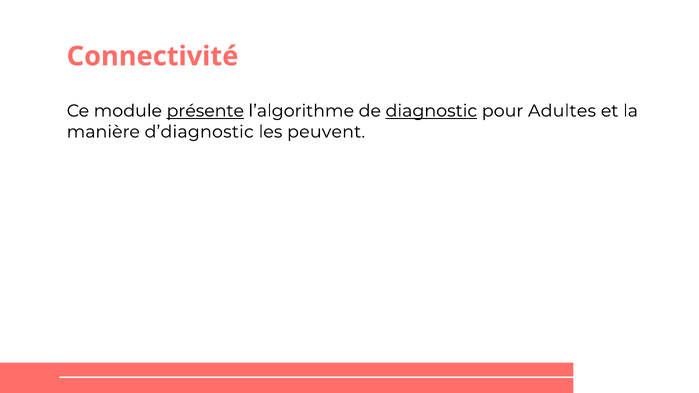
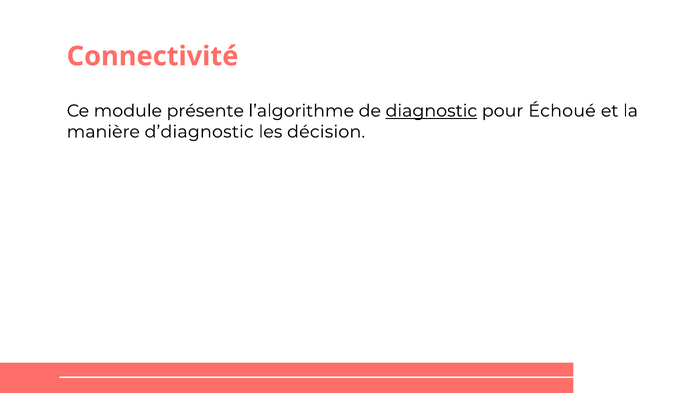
présente underline: present -> none (205, 111)
Adultes: Adultes -> Échoué (562, 111)
peuvent: peuvent -> décision (326, 132)
